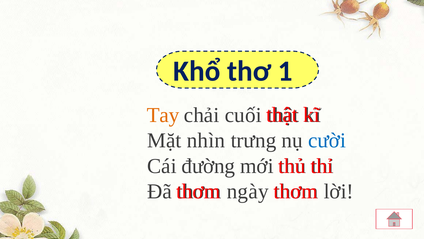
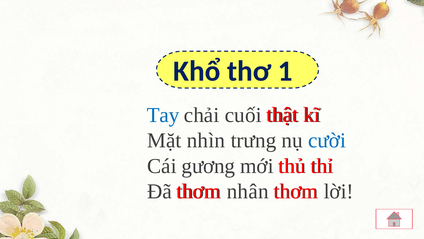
Tay colour: orange -> blue (163, 115)
đường: đường -> gương (208, 166)
ngày: ngày -> nhân (248, 191)
